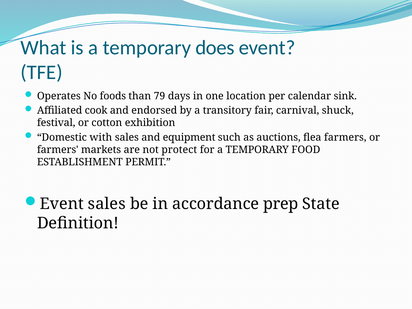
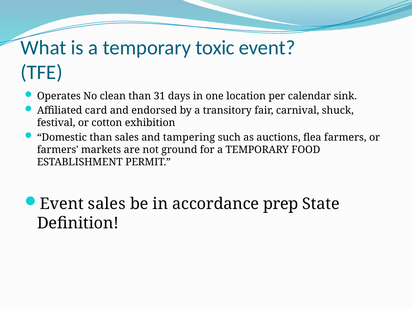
does: does -> toxic (215, 48)
foods: foods -> clean (113, 96)
79: 79 -> 31 (159, 96)
cook: cook -> card (96, 111)
Domestic with: with -> than (101, 137)
equipment: equipment -> tampering (189, 137)
protect: protect -> ground (179, 150)
